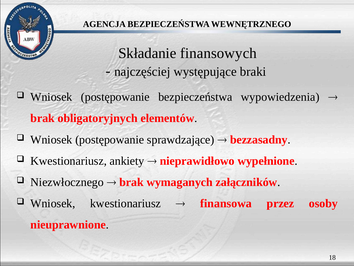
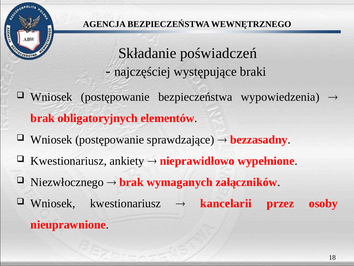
finansowych: finansowych -> poświadczeń (218, 53)
finansowa: finansowa -> kancelarii (226, 203)
